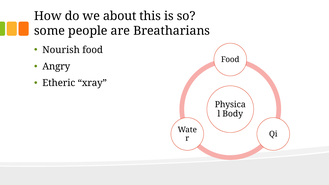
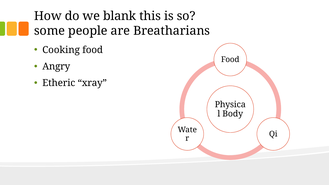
about: about -> blank (120, 16)
Nourish: Nourish -> Cooking (61, 50)
